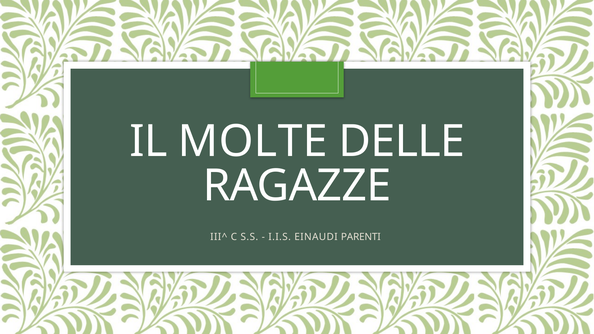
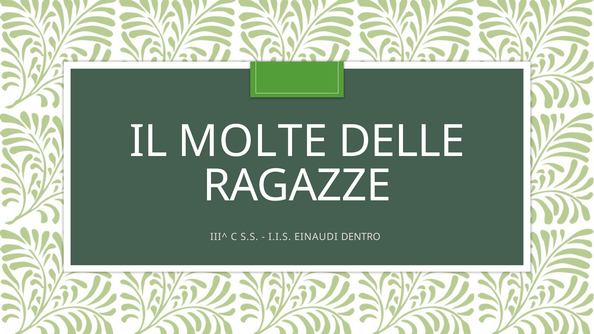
PARENTI: PARENTI -> DENTRO (361, 237)
